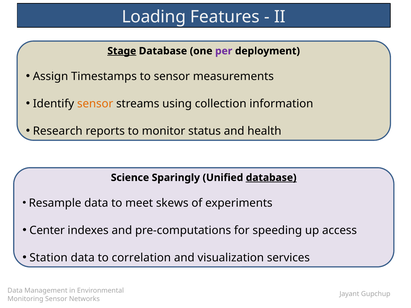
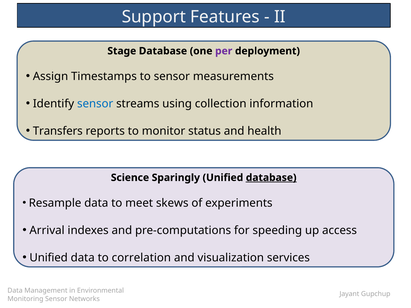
Loading: Loading -> Support (154, 17)
Stage underline: present -> none (122, 51)
sensor colour: orange -> blue (95, 104)
Research: Research -> Transfers (58, 131)
Center: Center -> Arrival (47, 231)
Station: Station -> Unified (49, 258)
